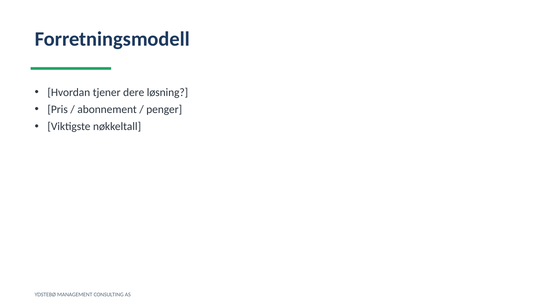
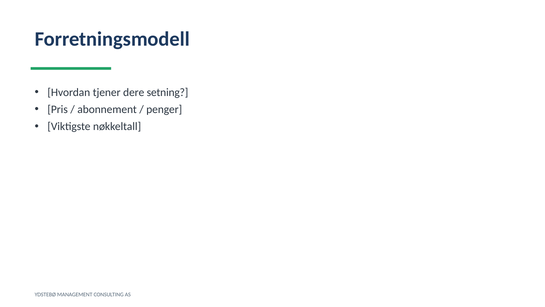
løsning: løsning -> setning (167, 92)
